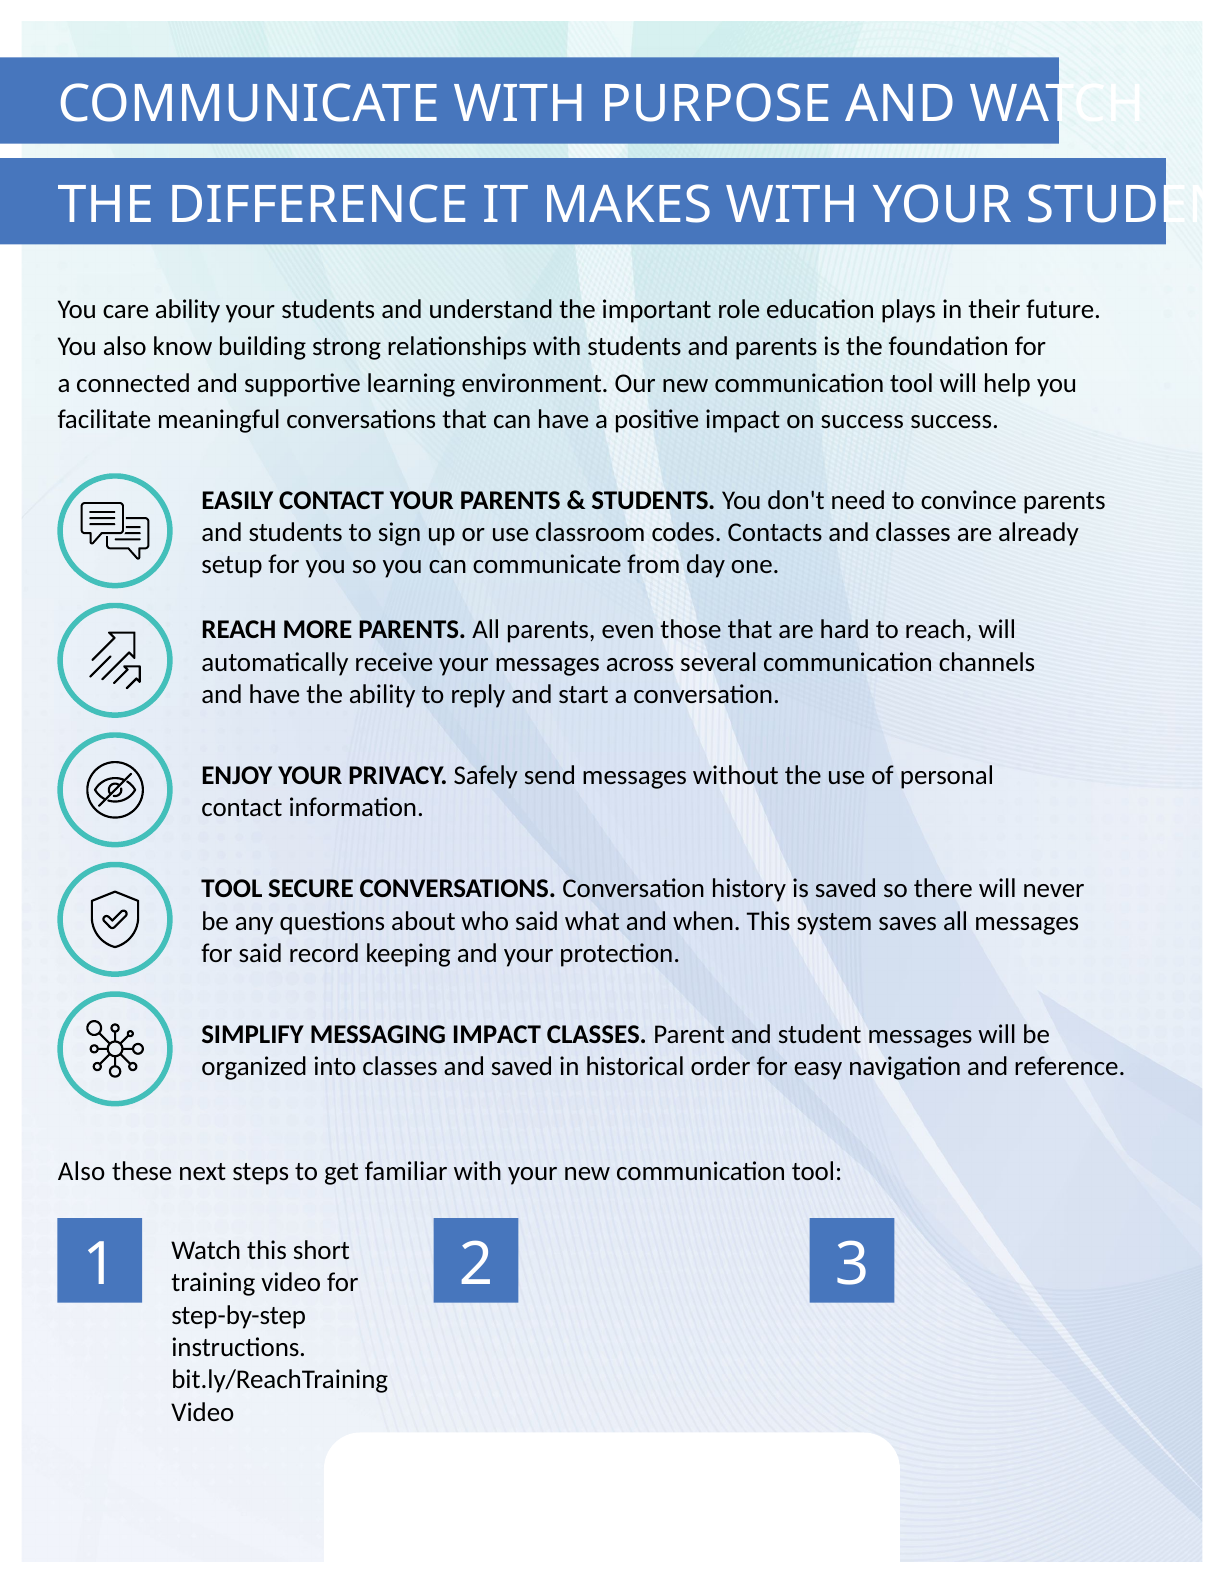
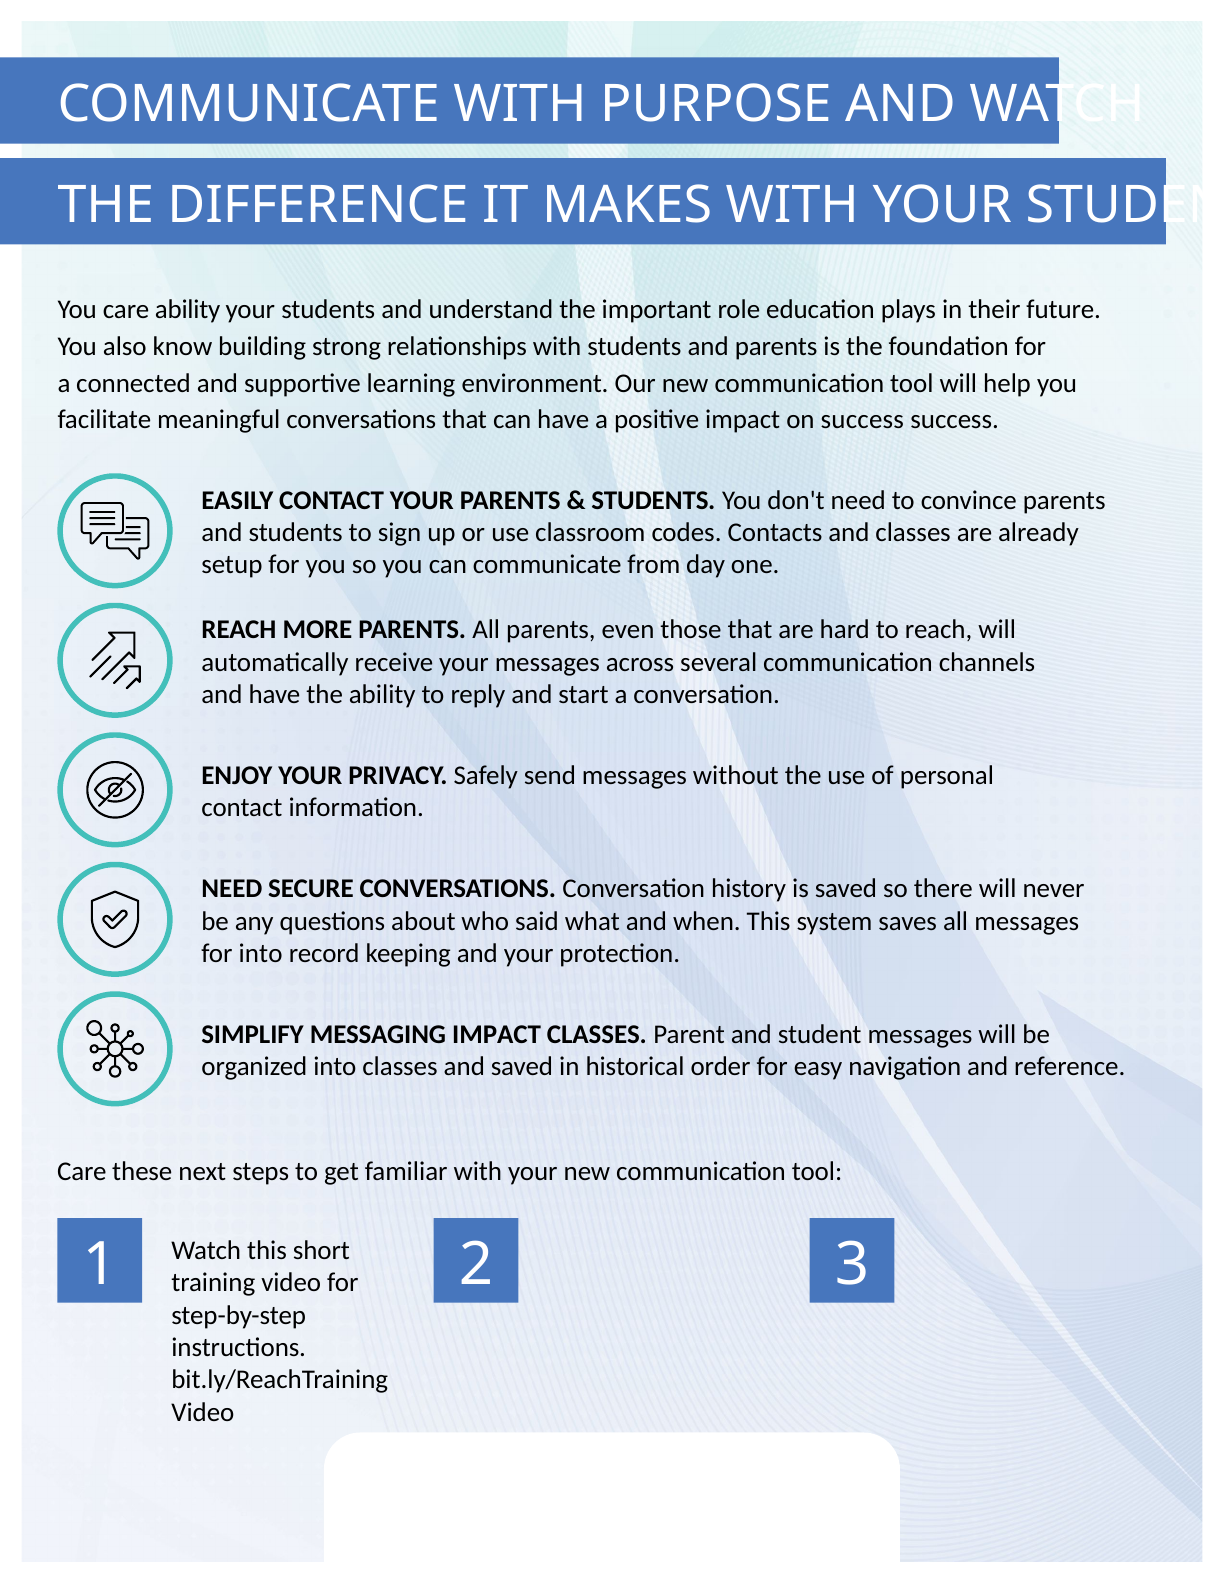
TOOL: TOOL -> NEED (232, 889)
for said: said -> into (261, 954)
Also: Also -> Care (82, 1172)
